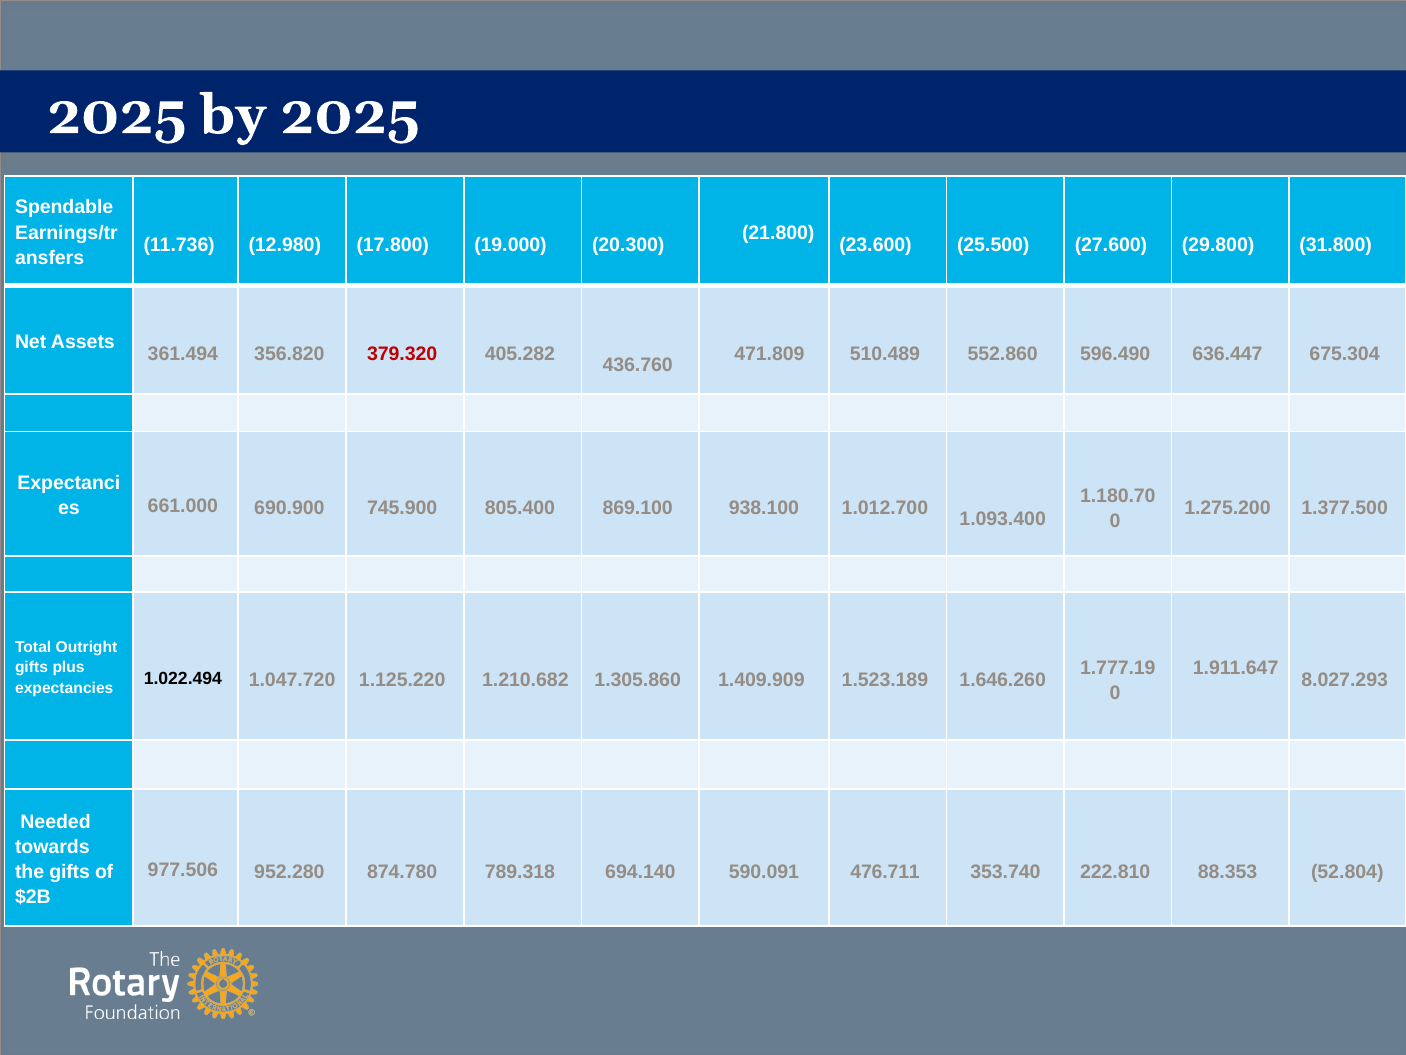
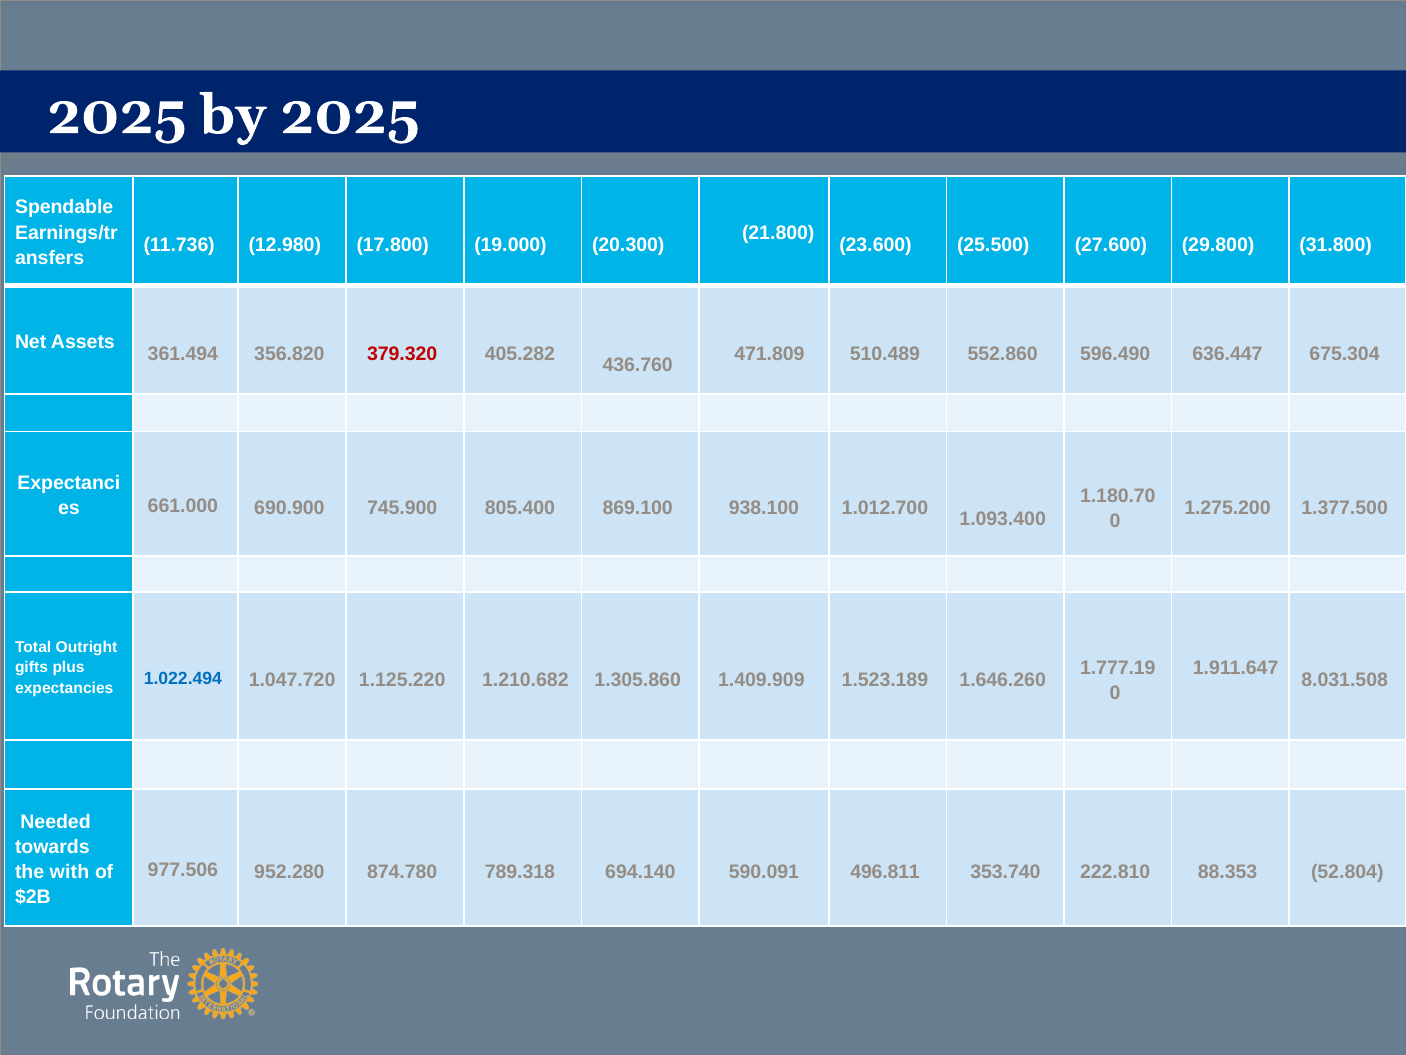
1.022.494 colour: black -> blue (183, 678)
8.027.293: 8.027.293 -> 8.031.508 (1345, 680)
476.711: 476.711 -> 496.811 (885, 871)
the gifts: gifts -> with (69, 871)
